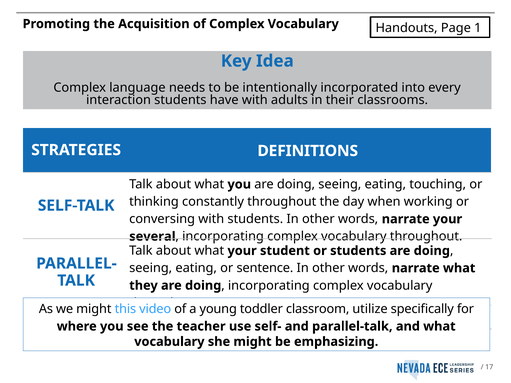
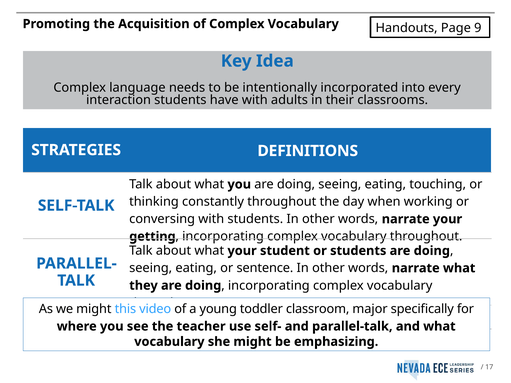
1: 1 -> 9 (478, 28)
several: several -> getting (152, 237)
utilize: utilize -> major (370, 309)
